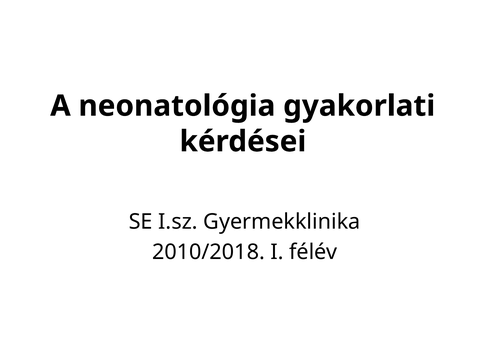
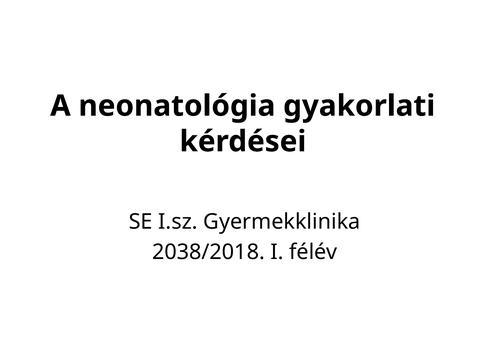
2010/2018: 2010/2018 -> 2038/2018 (208, 252)
